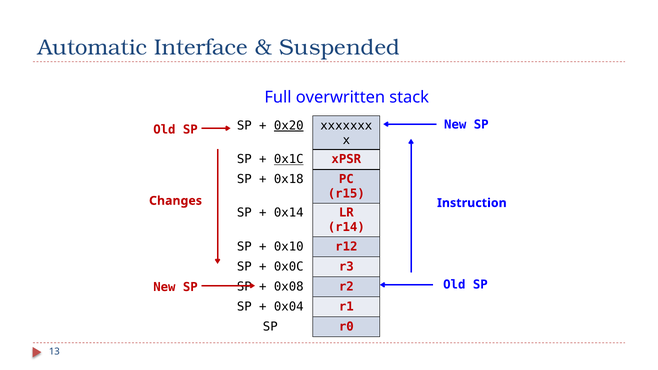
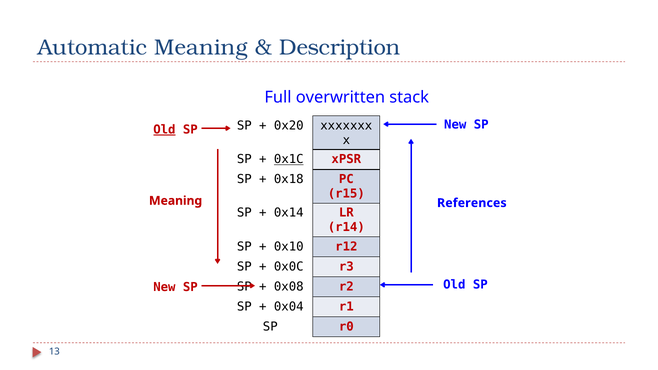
Automatic Interface: Interface -> Meaning (201, 48)
Suspended: Suspended -> Description (340, 48)
0x20 underline: present -> none (289, 126)
Old underline: none -> present (164, 130)
Changes: Changes -> Meaning (176, 201)
Instruction: Instruction -> References (472, 203)
